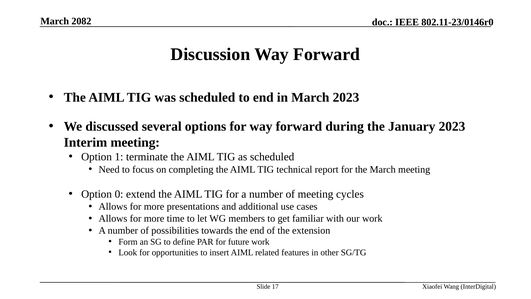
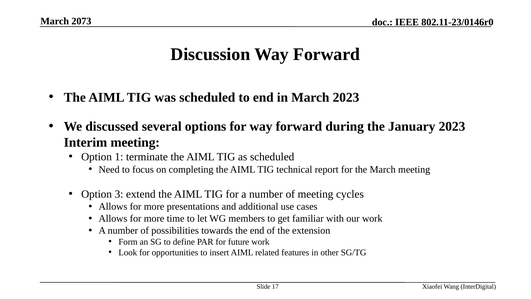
2082: 2082 -> 2073 (81, 21)
0: 0 -> 3 (119, 194)
